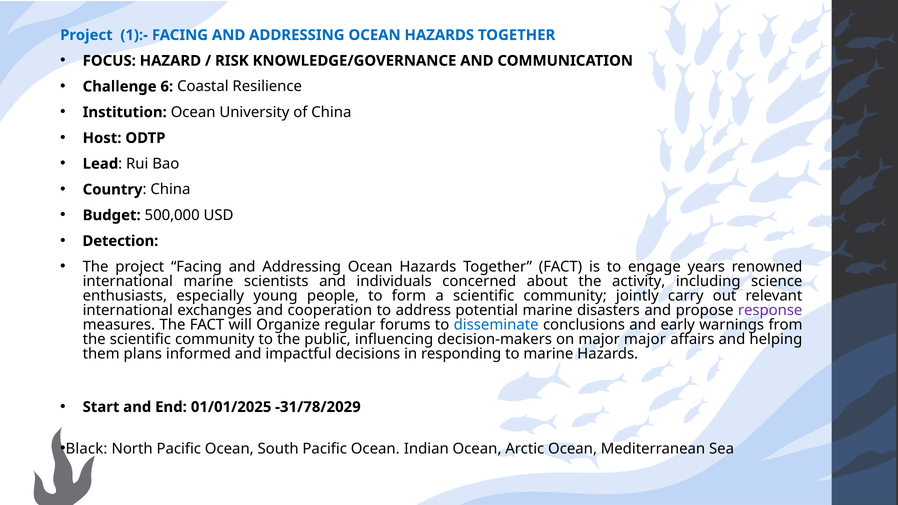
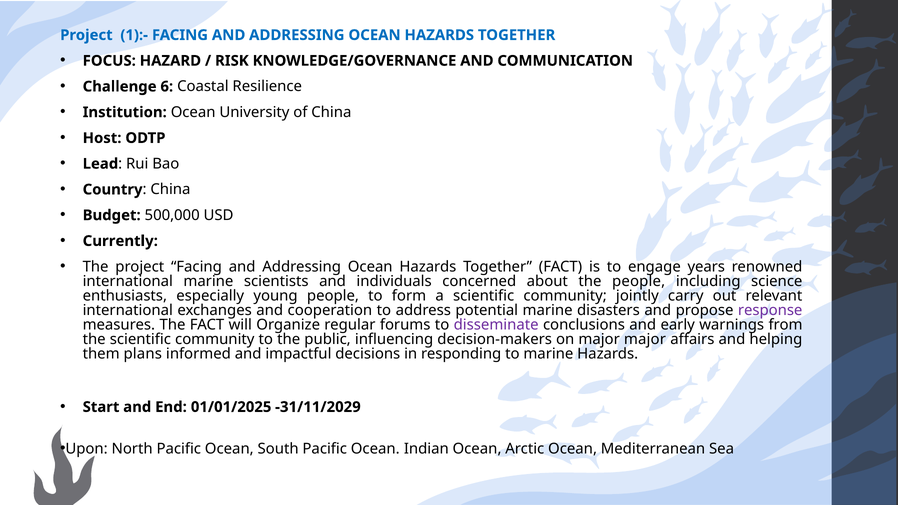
Detection: Detection -> Currently (120, 241)
the activity: activity -> people (639, 281)
disseminate colour: blue -> purple (496, 325)
-31/78/2029: -31/78/2029 -> -31/11/2029 (318, 407)
Black: Black -> Upon (87, 449)
